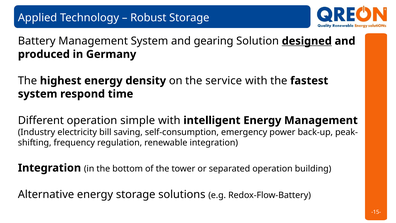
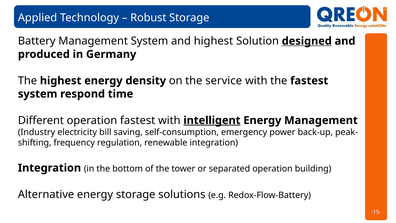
and gearing: gearing -> highest (213, 41)
operation simple: simple -> fastest (138, 120)
intelligent underline: none -> present (212, 120)
